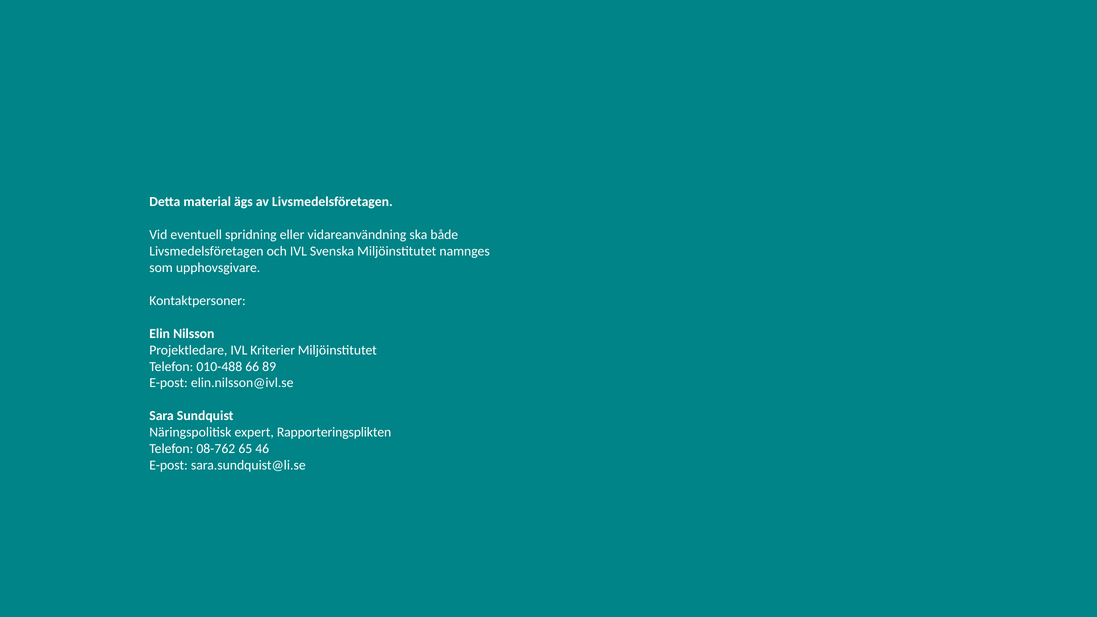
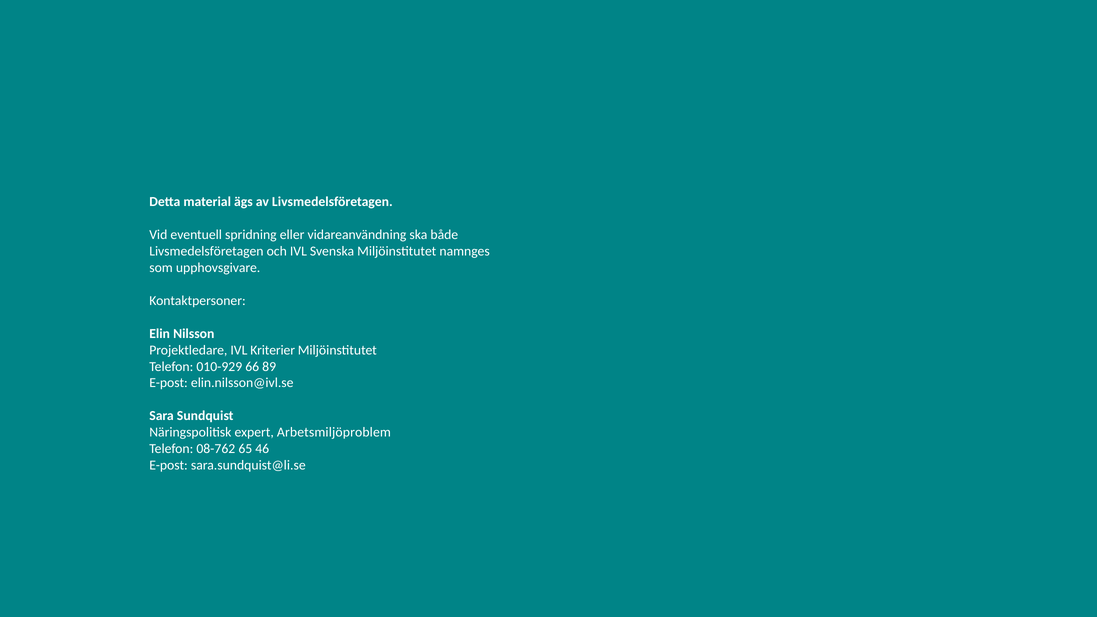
010-488: 010-488 -> 010-929 (219, 367)
Rapporteringsplikten: Rapporteringsplikten -> Arbetsmiljöproblem (334, 432)
